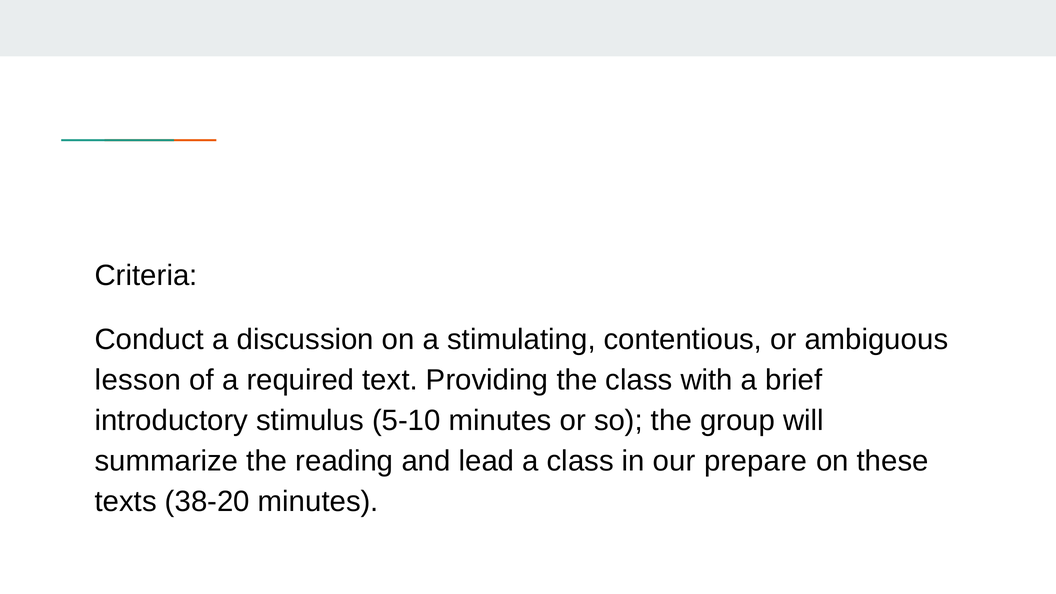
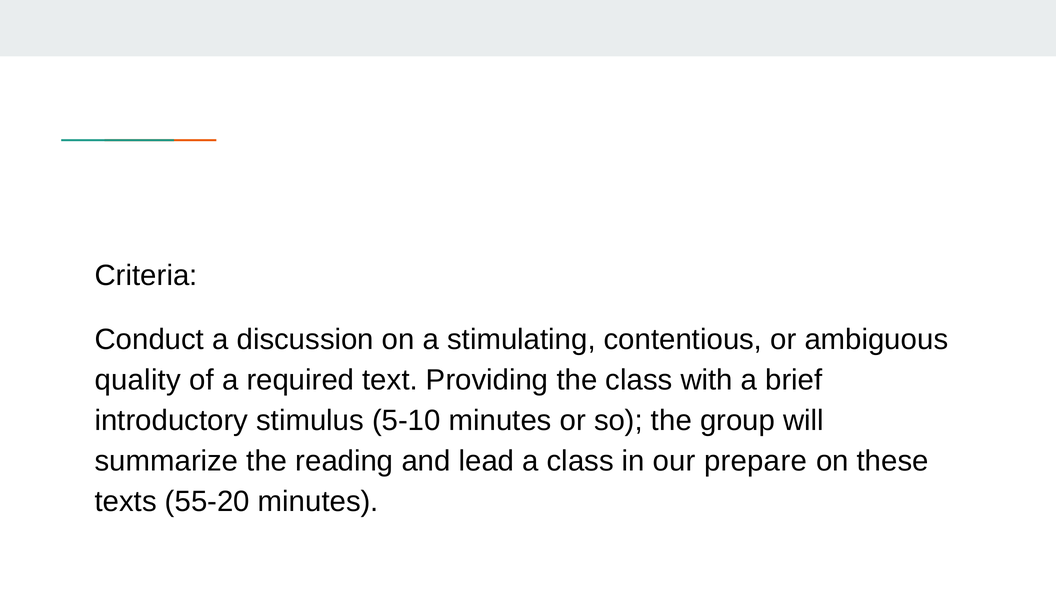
lesson: lesson -> quality (138, 380)
38-20: 38-20 -> 55-20 (207, 502)
